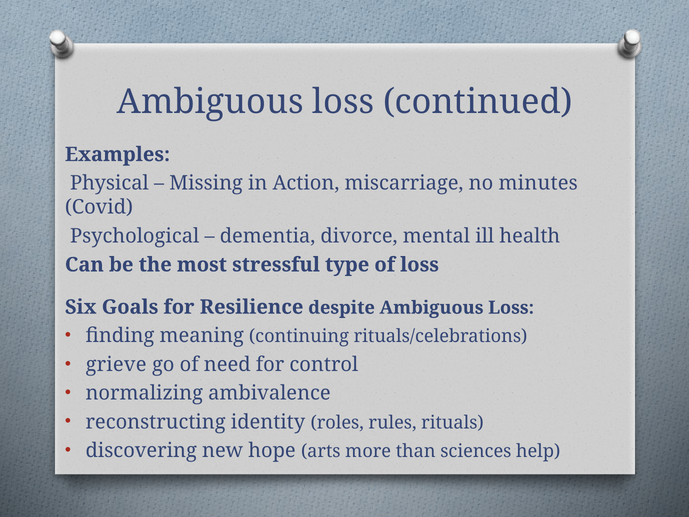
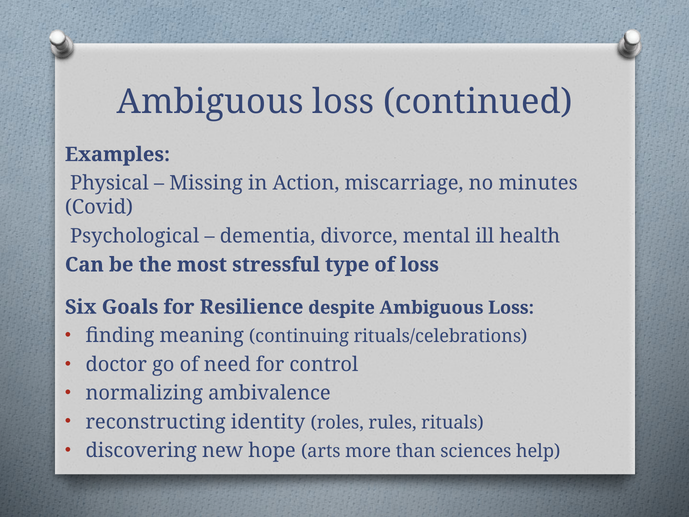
grieve: grieve -> doctor (116, 364)
